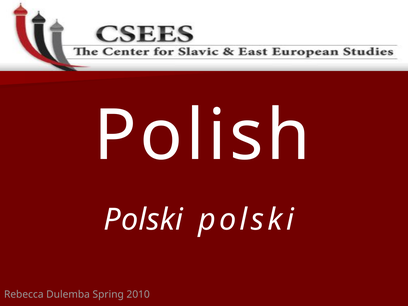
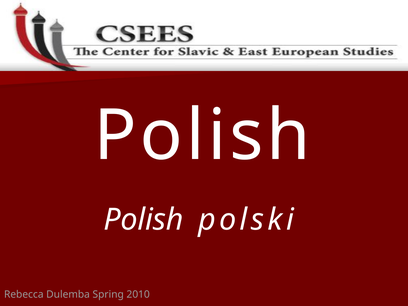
Polski: Polski -> Polish (144, 220)
